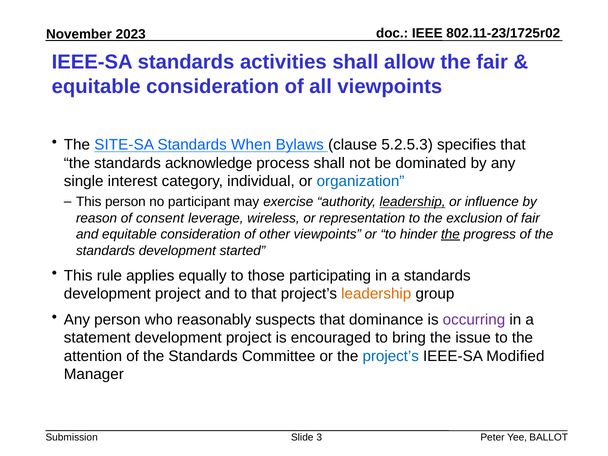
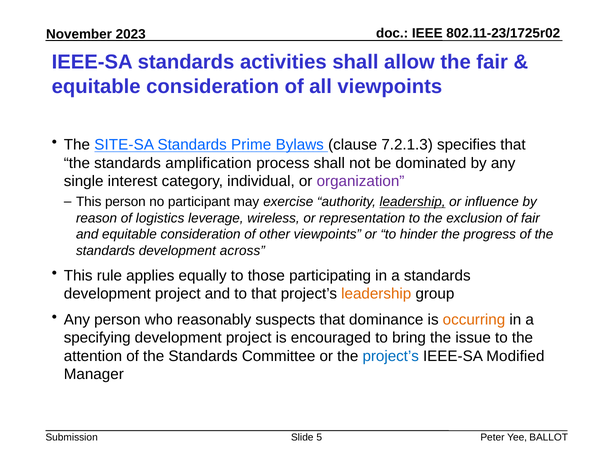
When: When -> Prime (251, 145)
5.2.5.3: 5.2.5.3 -> 7.2.1.3 (407, 145)
acknowledge: acknowledge -> amplification (208, 163)
organization colour: blue -> purple (361, 181)
consent: consent -> logistics (160, 218)
the underline: present -> none (450, 234)
started: started -> across (242, 251)
occurring colour: purple -> orange (474, 320)
statement: statement -> specifying (97, 338)
3: 3 -> 5 (319, 437)
